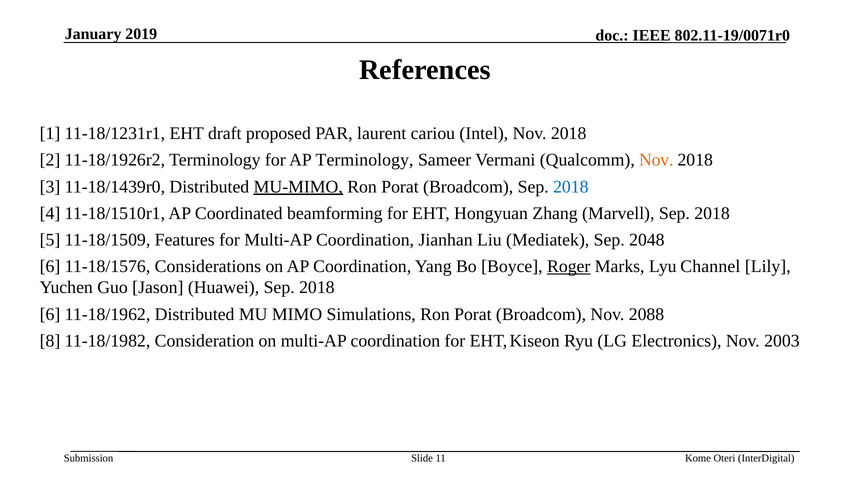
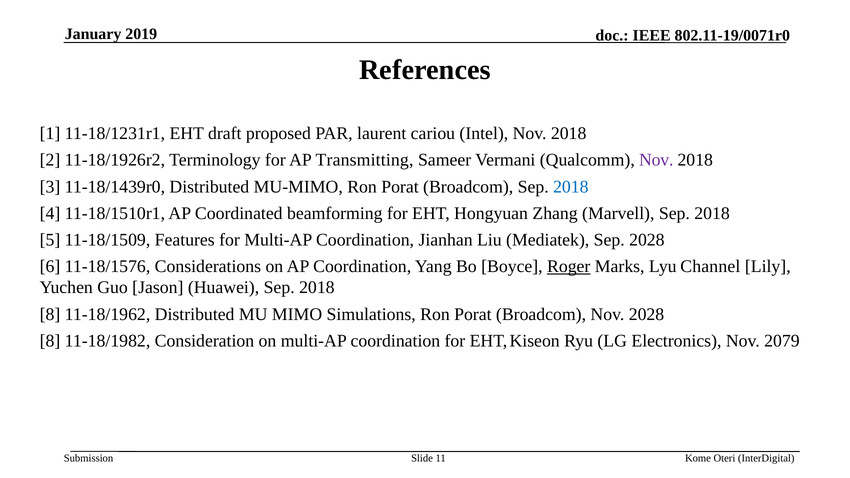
AP Terminology: Terminology -> Transmitting (365, 160)
Nov colour: orange -> purple (656, 160)
MU-MIMO underline: present -> none (298, 187)
Sep 2048: 2048 -> 2028 (647, 240)
6: 6 -> 8 (50, 314)
Nov 2088: 2088 -> 2028 (646, 314)
2003: 2003 -> 2079 (782, 341)
